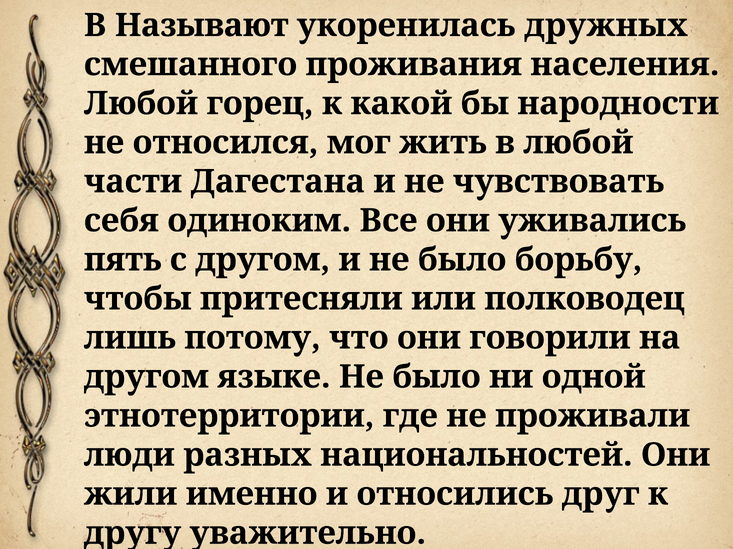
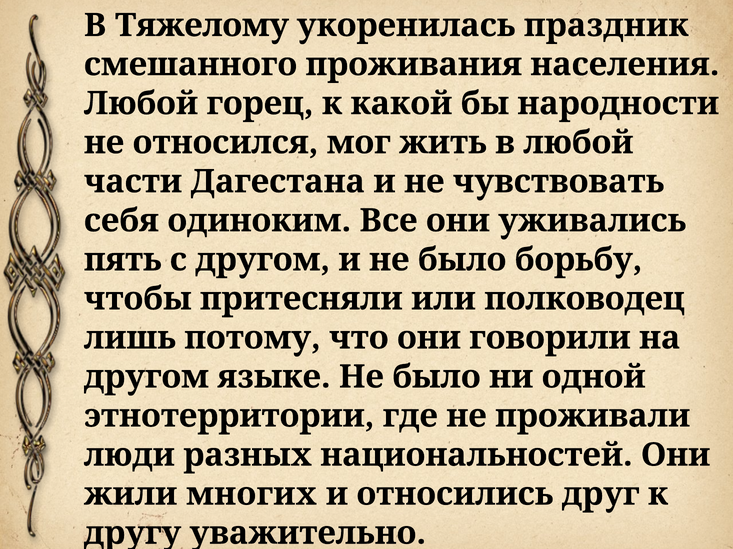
Называют: Называют -> Тяжелому (202, 25)
дружных: дружных -> праздник (606, 25)
именно: именно -> многих (251, 495)
